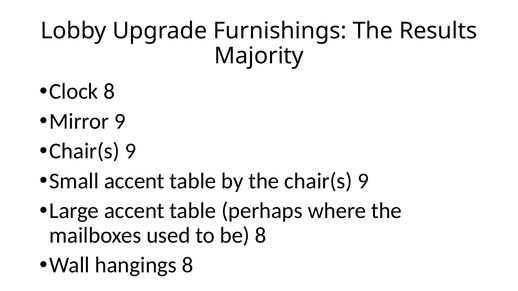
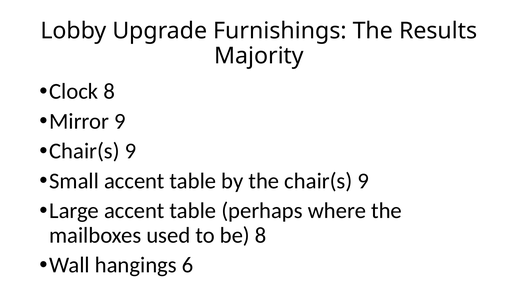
hangings 8: 8 -> 6 (188, 265)
